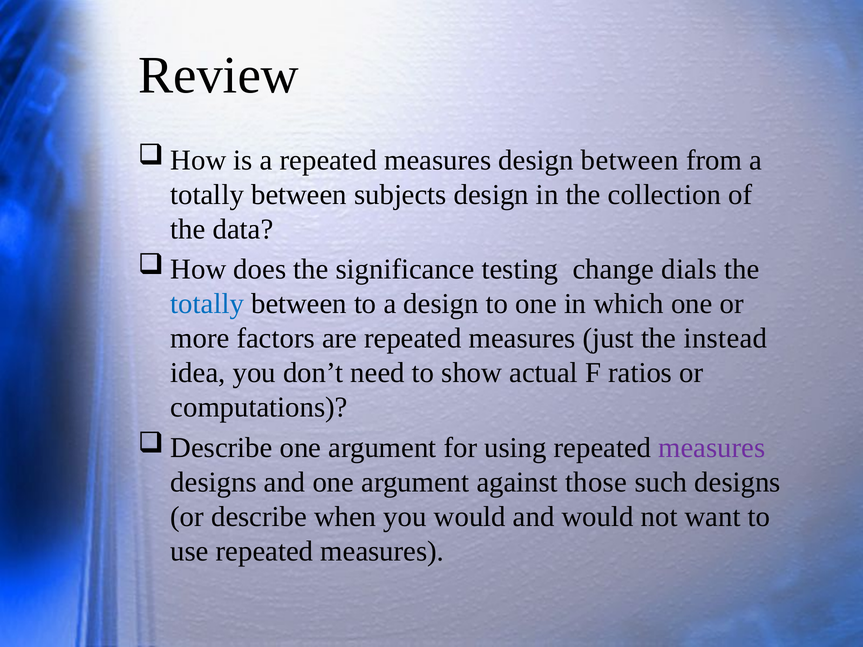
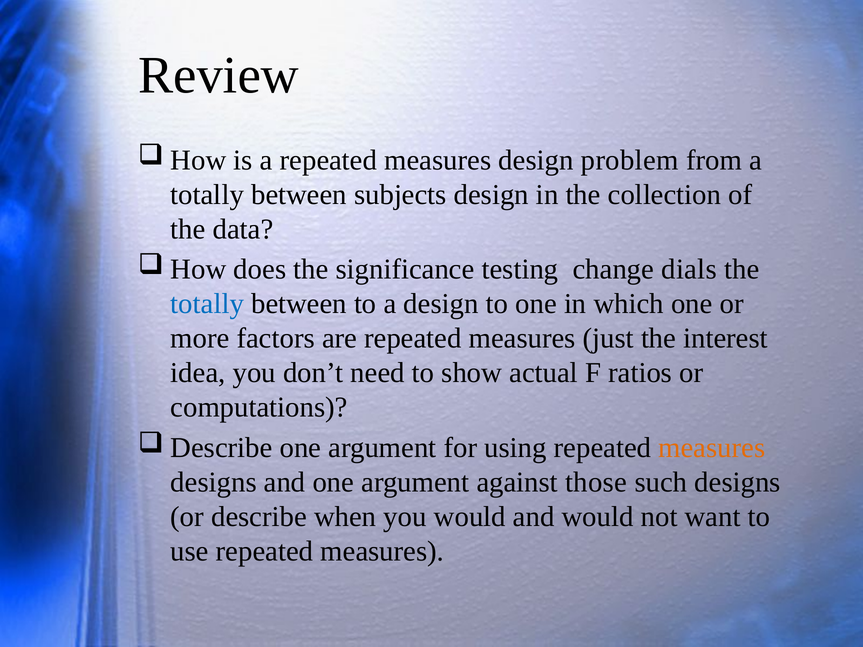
design between: between -> problem (630, 160)
instead: instead -> interest (726, 339)
measures colour: purple -> orange (712, 448)
